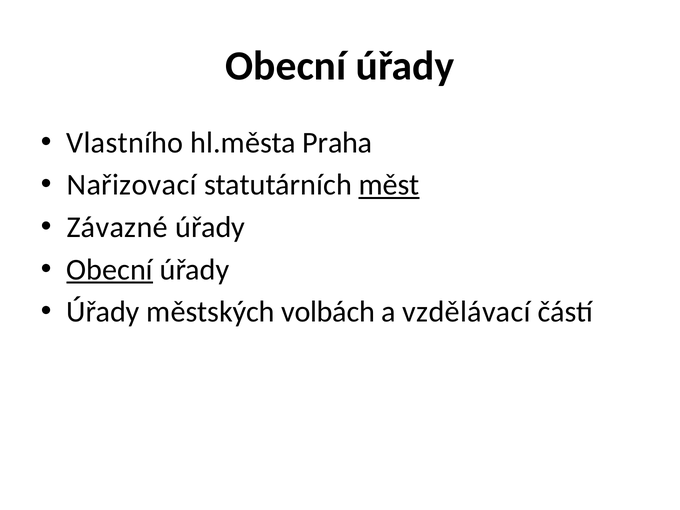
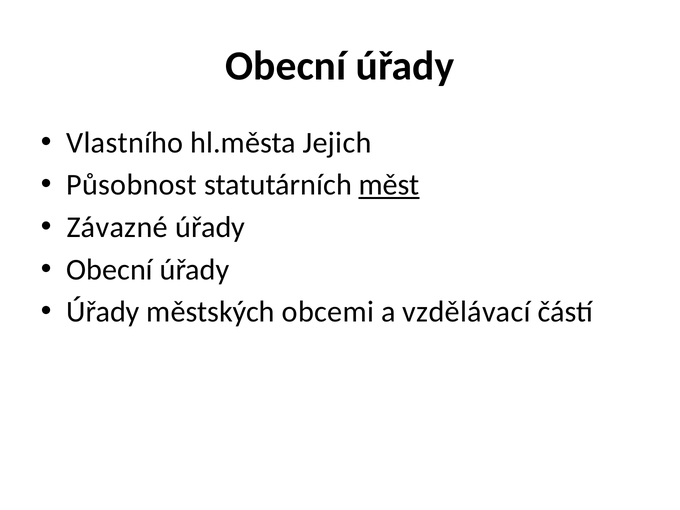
Praha: Praha -> Jejich (337, 143)
Nařizovací: Nařizovací -> Působnost (132, 185)
Obecní underline: present -> none (110, 270)
volbách: volbách -> obcemi (328, 312)
